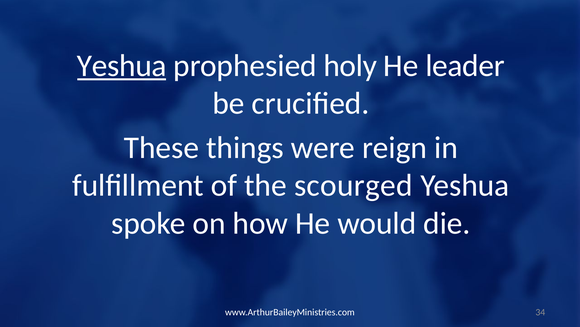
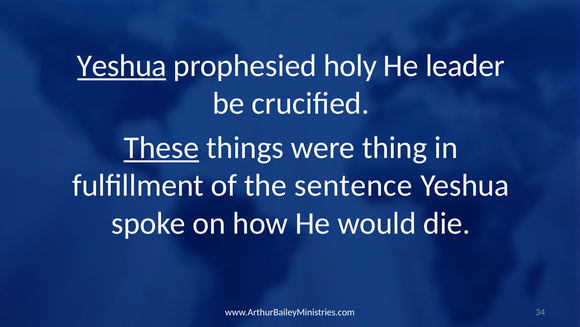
These underline: none -> present (161, 147)
reign: reign -> thing (395, 147)
scourged: scourged -> sentence (353, 185)
